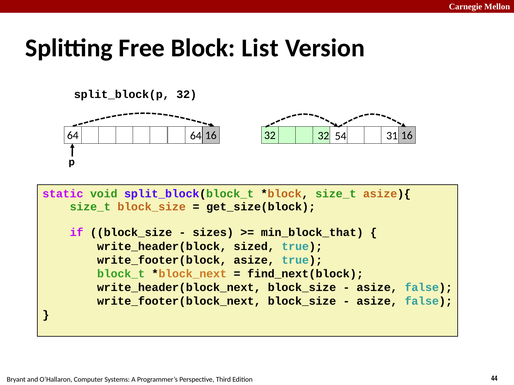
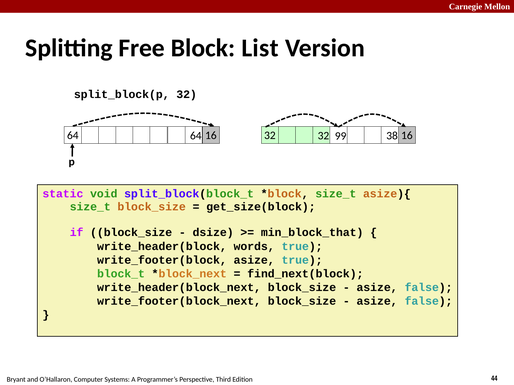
54: 54 -> 99 (341, 136)
31: 31 -> 38 (392, 136)
sizes: sizes -> dsize (213, 233)
sized: sized -> words (254, 247)
